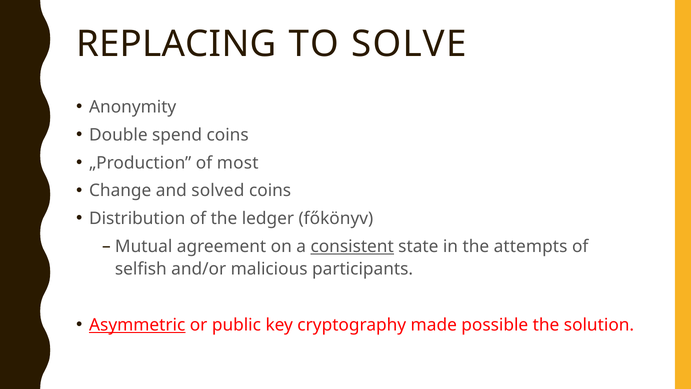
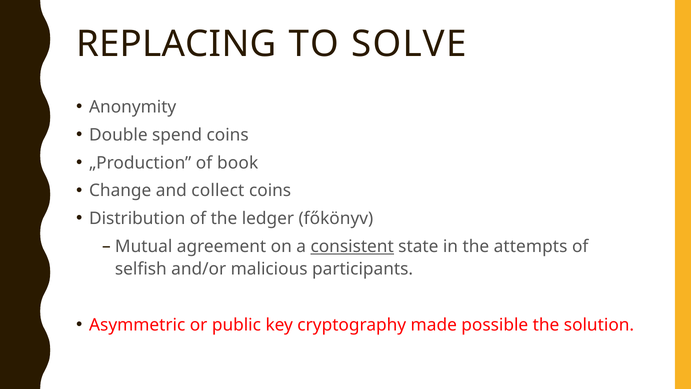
most: most -> book (238, 163)
solved: solved -> collect (218, 191)
Asymmetric underline: present -> none (137, 325)
